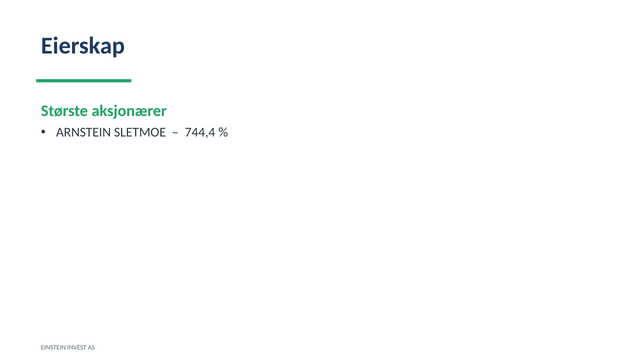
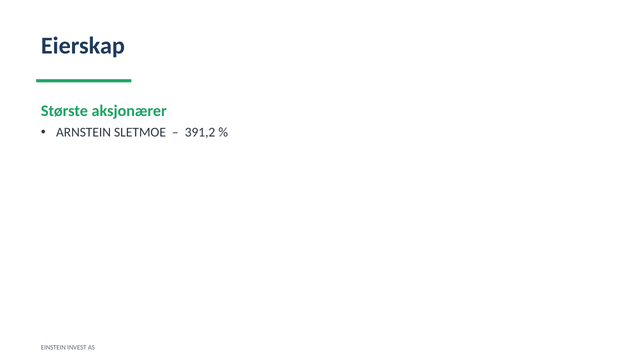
744,4: 744,4 -> 391,2 (200, 132)
